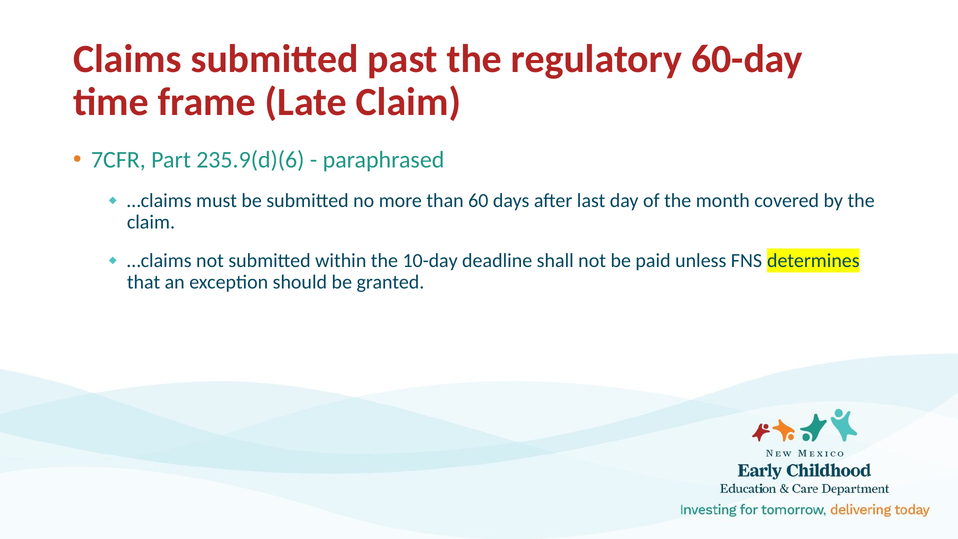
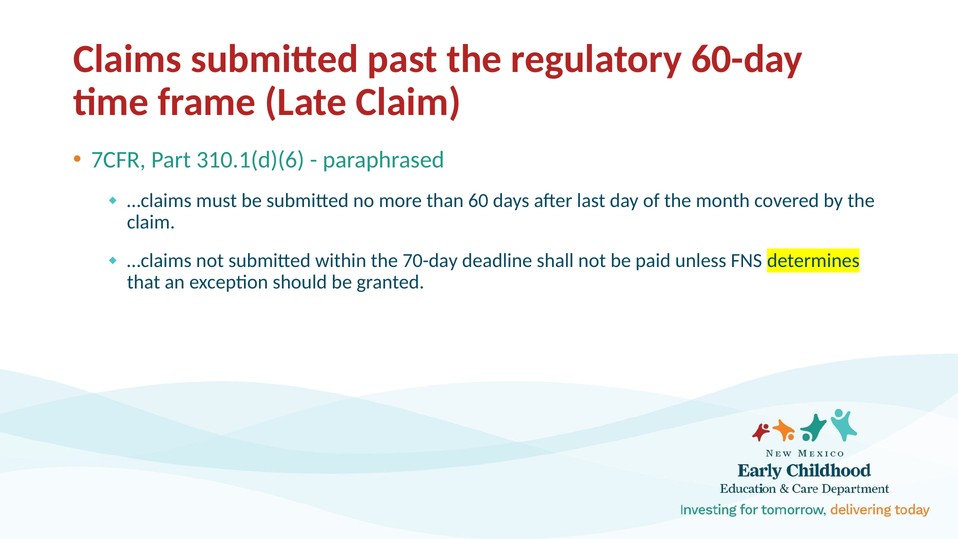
235.9(d)(6: 235.9(d)(6 -> 310.1(d)(6 (250, 160)
10-day: 10-day -> 70-day (430, 261)
